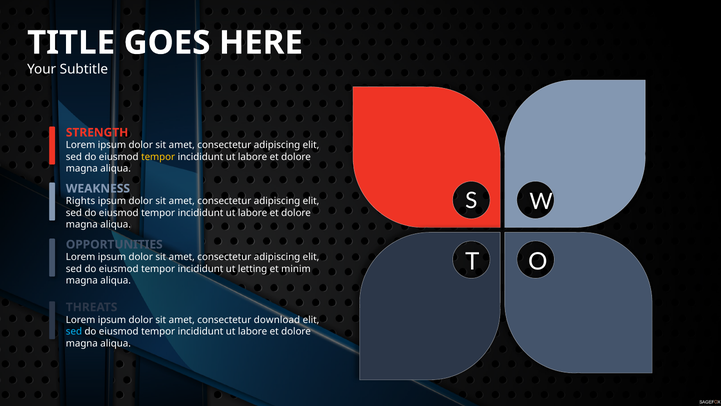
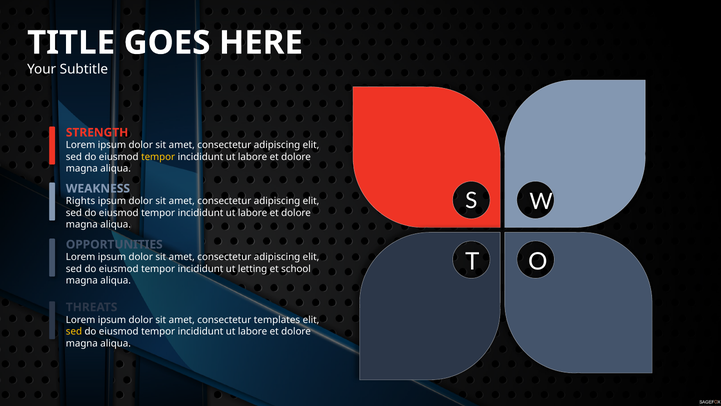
minim: minim -> school (296, 269)
download: download -> templates (277, 319)
sed colour: light blue -> yellow (74, 331)
